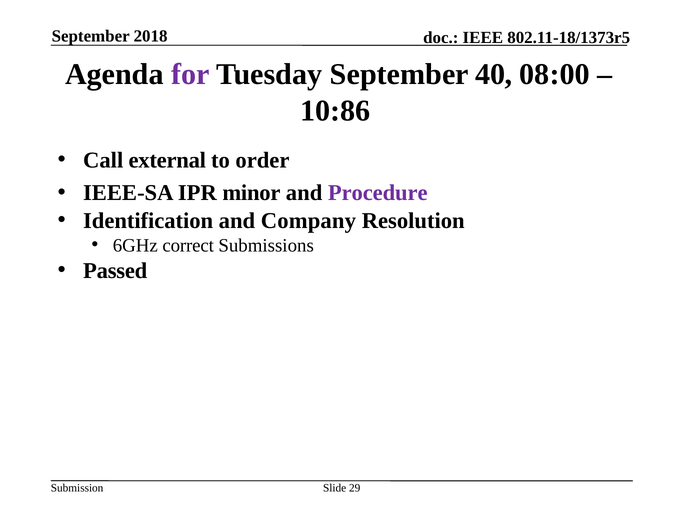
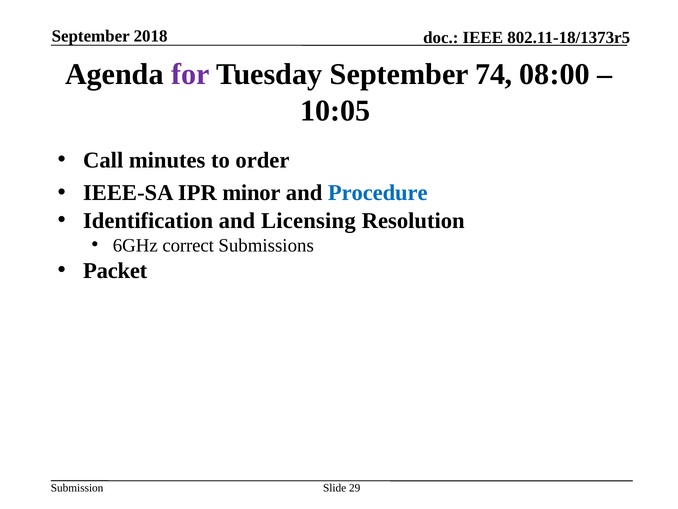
40: 40 -> 74 (494, 74)
10:86: 10:86 -> 10:05 (335, 111)
external: external -> minutes (167, 160)
Procedure colour: purple -> blue (378, 193)
Company: Company -> Licensing (308, 220)
Passed: Passed -> Packet (115, 270)
